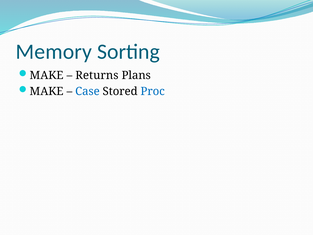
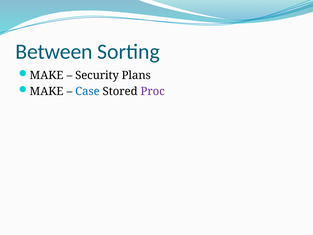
Memory: Memory -> Between (54, 52)
Returns: Returns -> Security (97, 75)
Proc colour: blue -> purple (153, 91)
